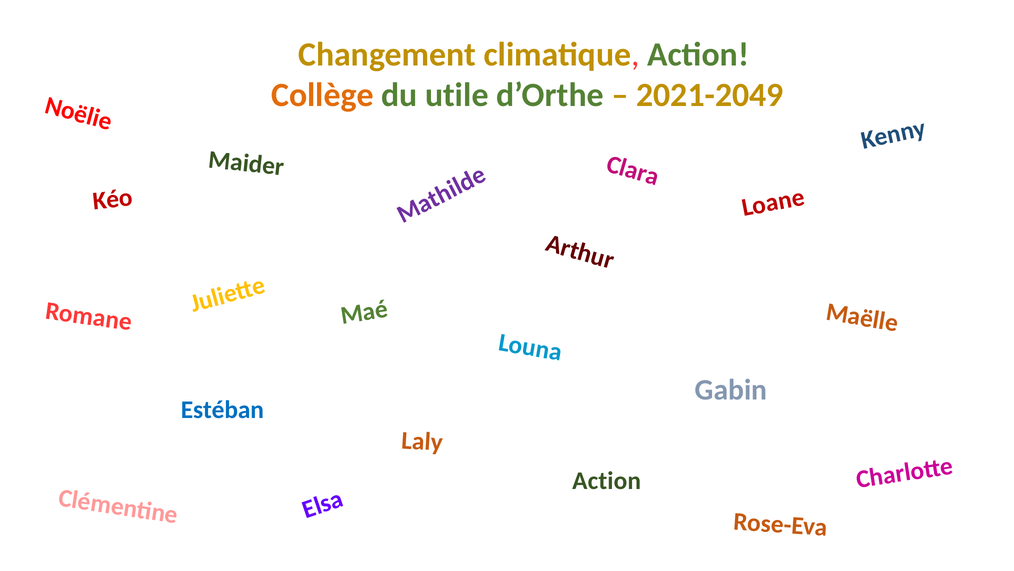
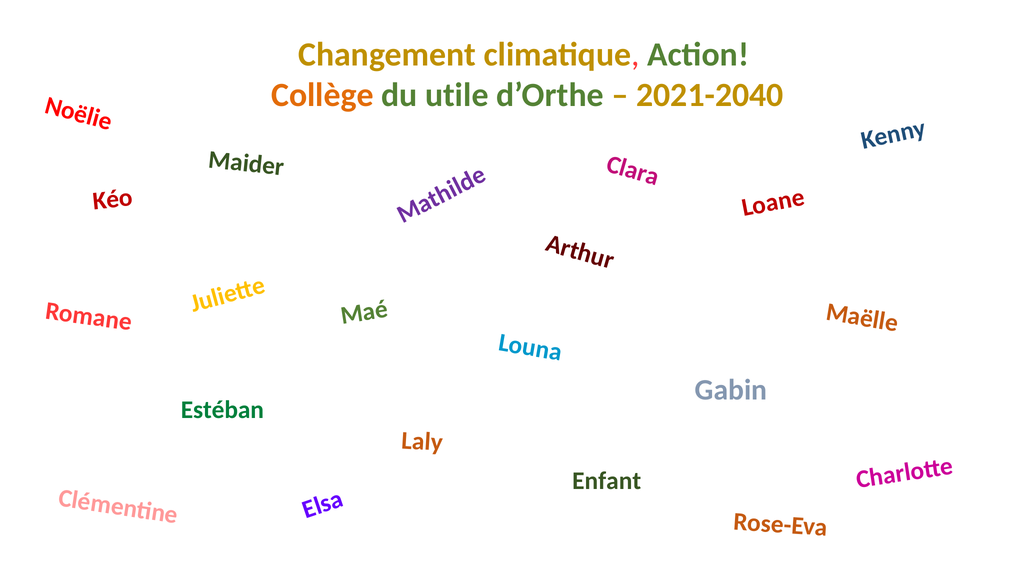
2021-2049: 2021-2049 -> 2021-2040 (710, 95)
Estéban colour: blue -> green (222, 409)
Action: Action -> Enfant (607, 480)
